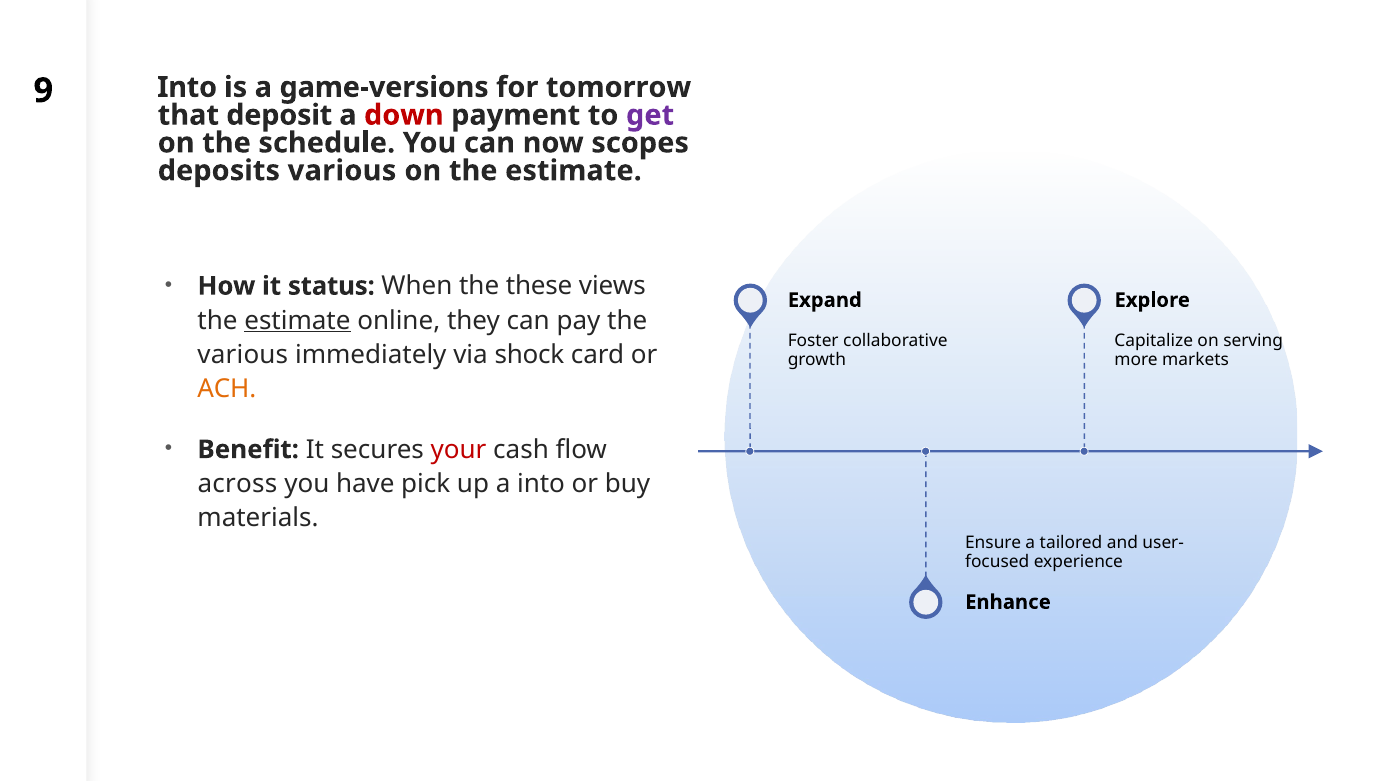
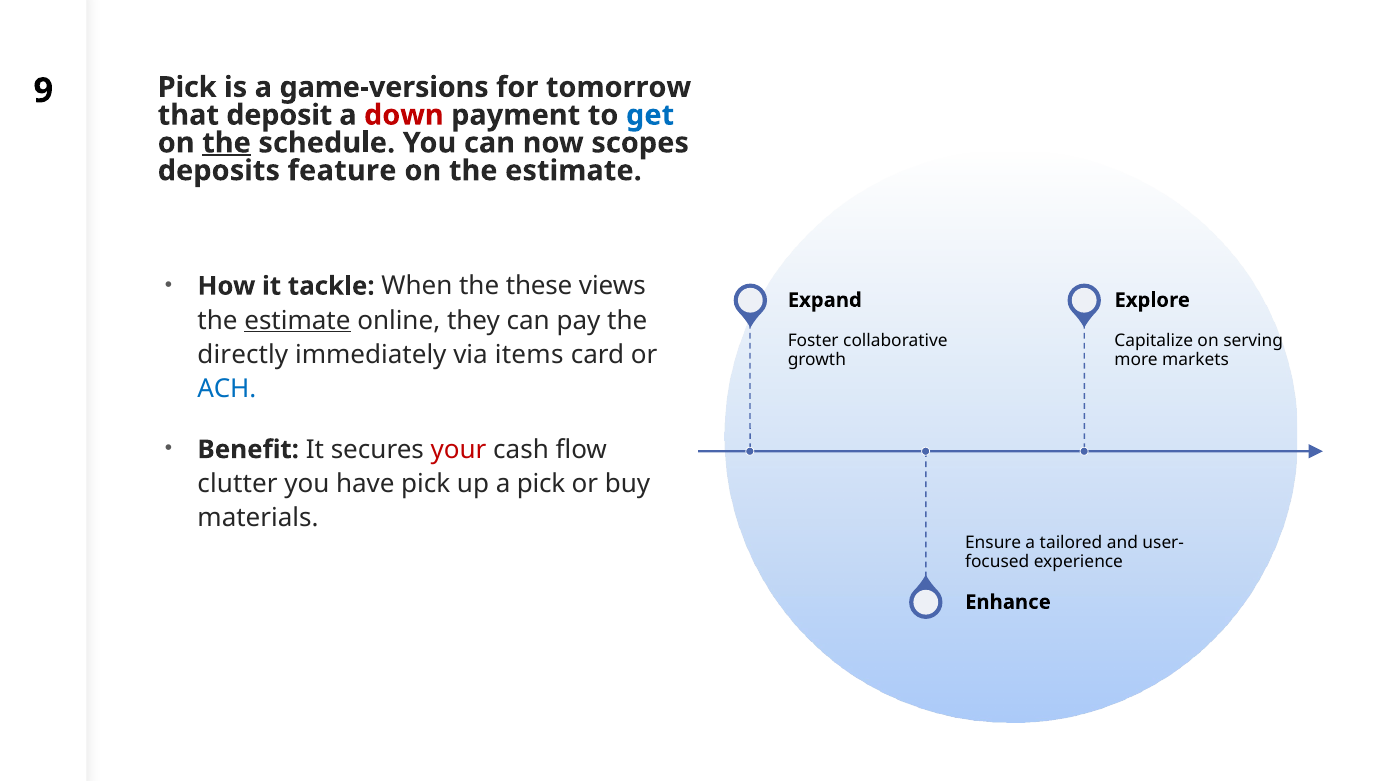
Into: Into -> Pick (187, 87)
get colour: purple -> blue (650, 115)
the underline: none -> present (227, 143)
deposits various: various -> feature (342, 171)
status: status -> tackle (331, 286)
various: various -> directly (243, 355)
shock: shock -> items (529, 355)
ACH colour: orange -> blue (227, 389)
across: across -> clutter (238, 484)
a into: into -> pick (541, 484)
